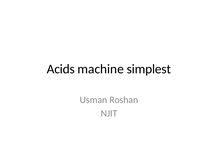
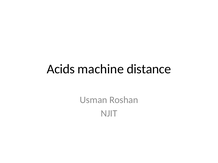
simplest: simplest -> distance (149, 69)
